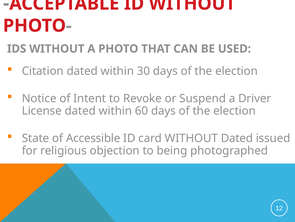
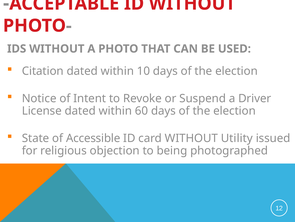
30: 30 -> 10 (143, 71)
WITHOUT Dated: Dated -> Utility (237, 138)
